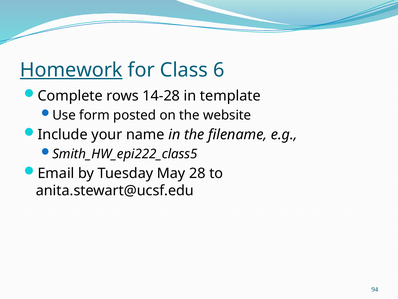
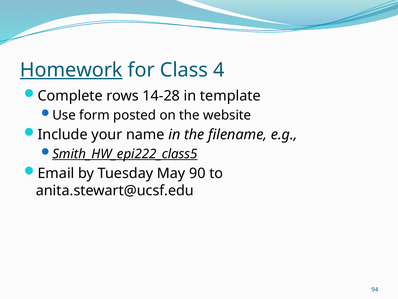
6: 6 -> 4 (219, 70)
Smith_HW_epi222_class5 underline: none -> present (125, 154)
28: 28 -> 90 (197, 173)
